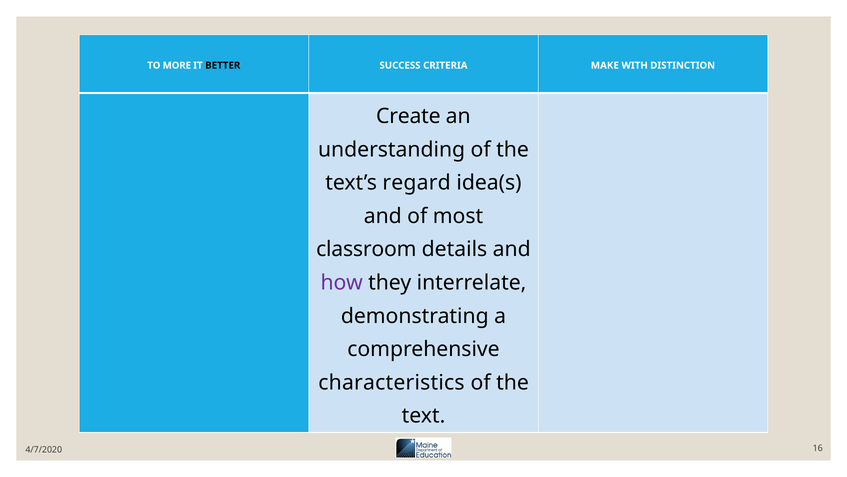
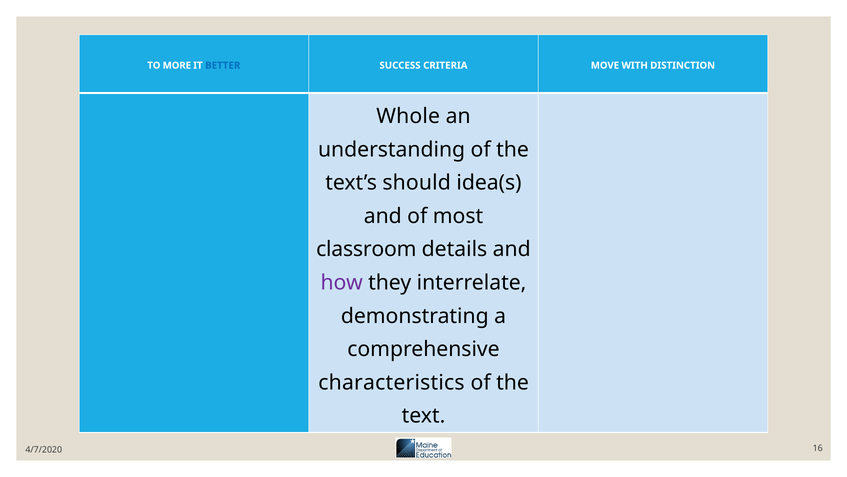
BETTER colour: black -> blue (223, 65)
MAKE: MAKE -> MOVE (605, 65)
Create: Create -> Whole (408, 116)
regard: regard -> should (417, 183)
